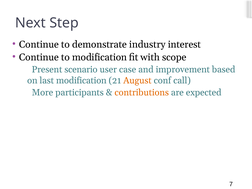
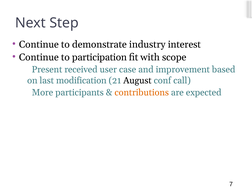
to modification: modification -> participation (100, 57)
scenario: scenario -> received (81, 70)
August colour: orange -> black (137, 80)
